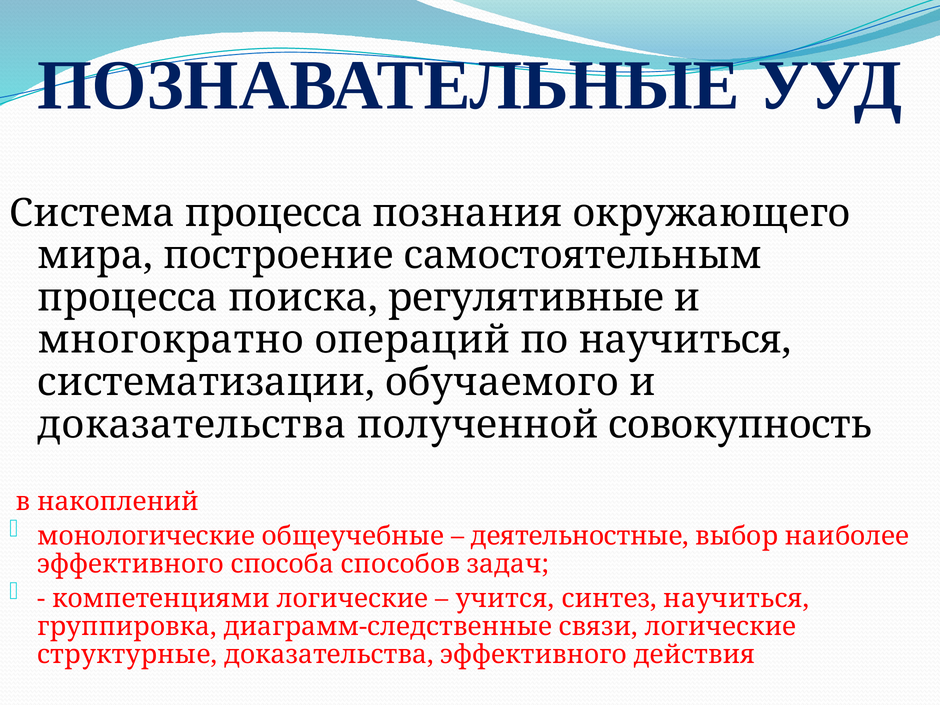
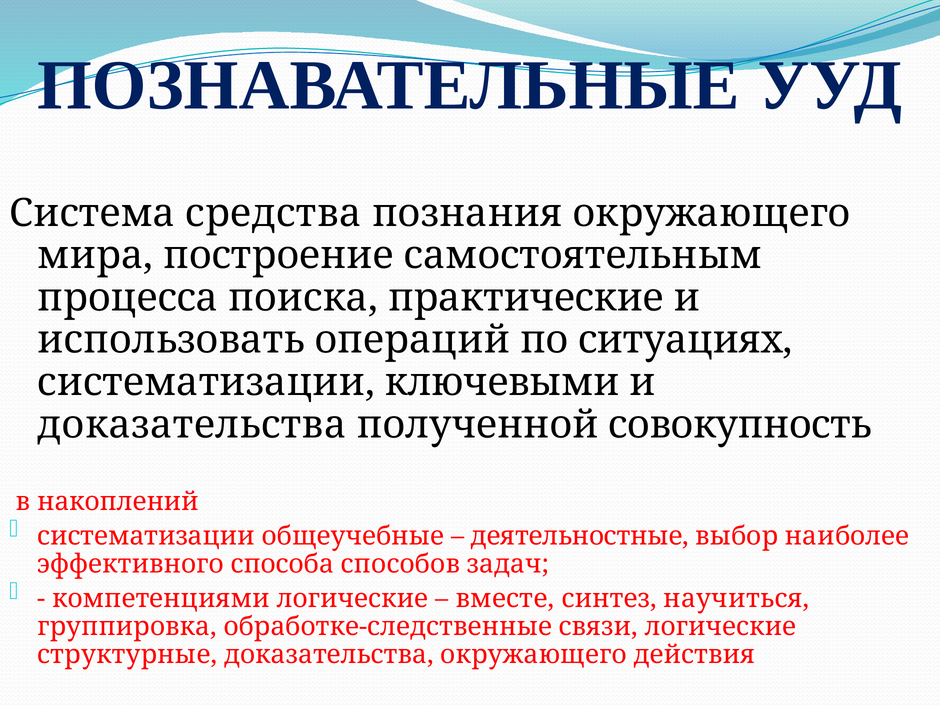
Система процесса: процесса -> средства (273, 213)
регулятивные: регулятивные -> практические (526, 298)
многократно: многократно -> использовать (171, 340)
по научиться: научиться -> ситуациях (685, 340)
обучаемого: обучаемого -> ключевыми (502, 382)
монологические: монологические -> систематизации (146, 536)
учится: учится -> вместе (505, 598)
диаграмм-следственные: диаграмм-следственные -> обработке-следственные (388, 627)
доказательства эффективного: эффективного -> окружающего (534, 655)
